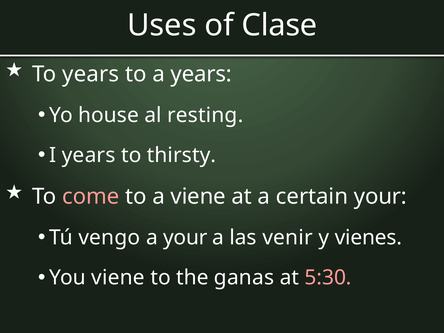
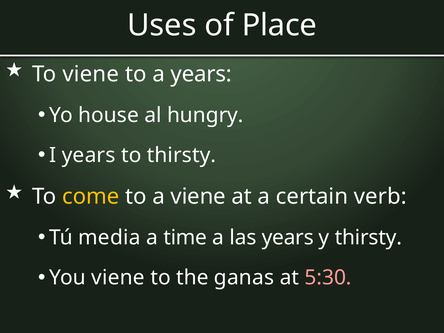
Clase: Clase -> Place (279, 25)
To years: years -> viene (91, 74)
resting: resting -> hungry (205, 115)
come colour: pink -> yellow (91, 197)
certain your: your -> verb (380, 197)
vengo: vengo -> media (109, 238)
a your: your -> time (185, 238)
las venir: venir -> years (288, 238)
y vienes: vienes -> thirsty (368, 238)
